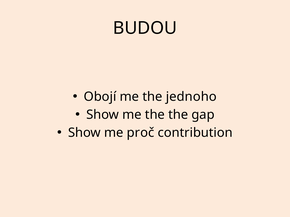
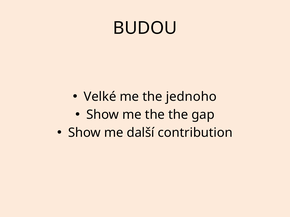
Obojí: Obojí -> Velké (100, 97)
proč: proč -> další (141, 133)
